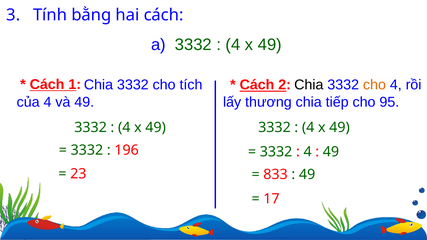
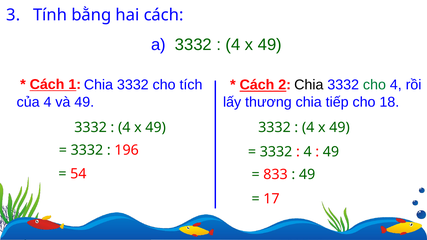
cho colour: orange -> green (374, 85)
95: 95 -> 18 (389, 102)
23: 23 -> 54 (78, 174)
